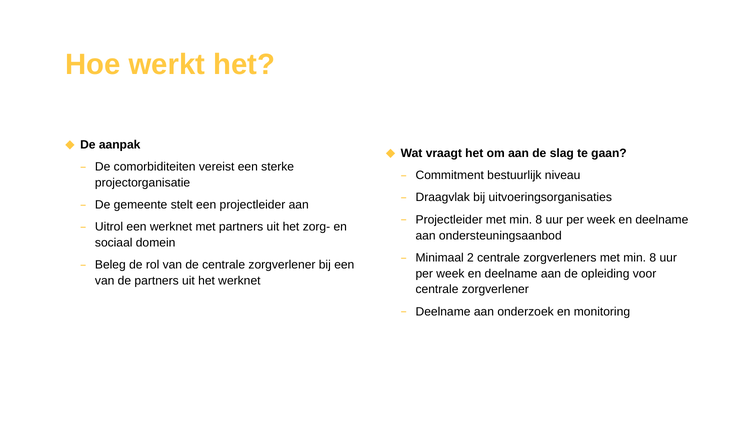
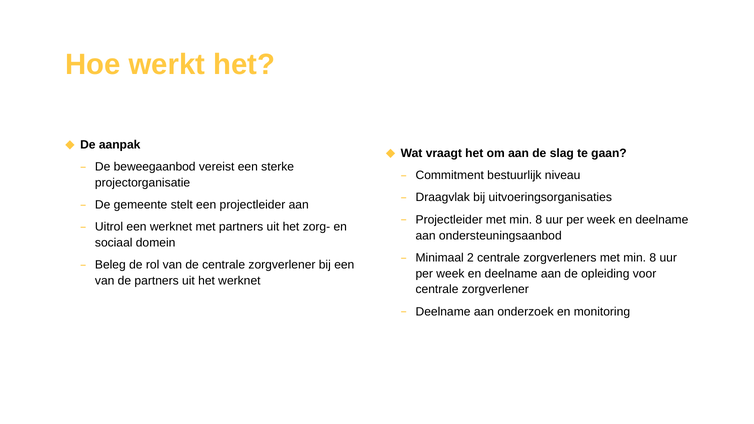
comorbiditeiten: comorbiditeiten -> beweegaanbod (155, 167)
